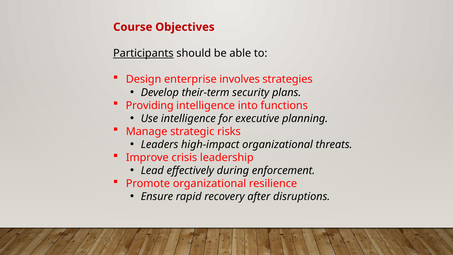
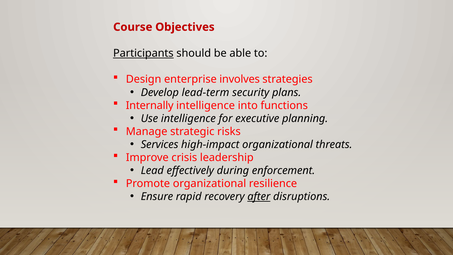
their-term: their-term -> lead-term (205, 92)
Providing: Providing -> Internally (150, 105)
Leaders: Leaders -> Services (160, 144)
after underline: none -> present (259, 196)
